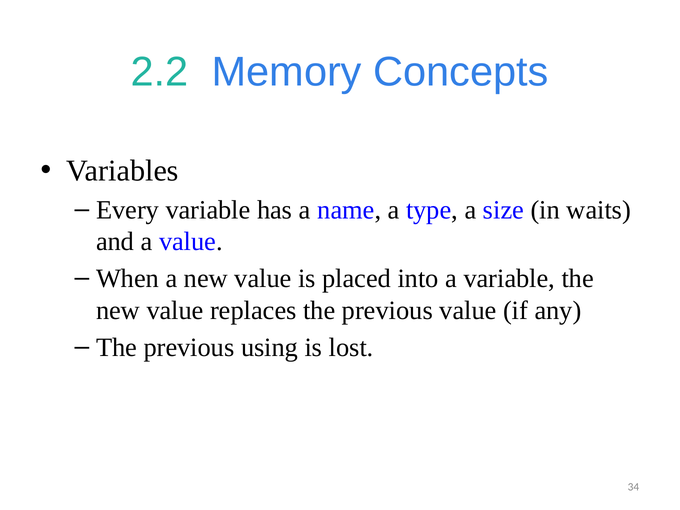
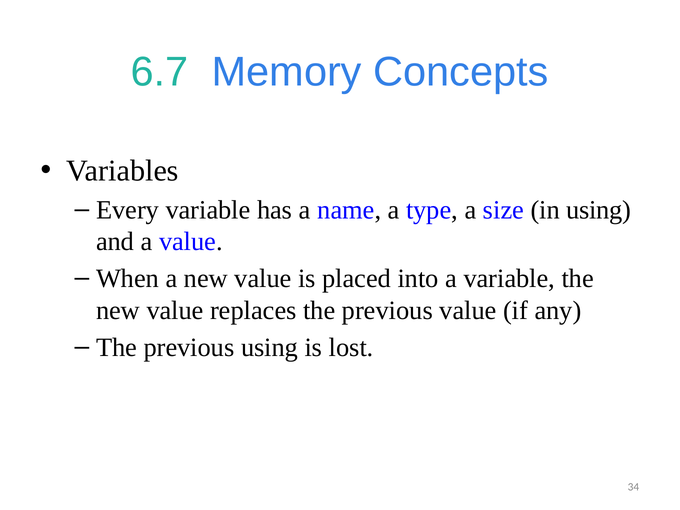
2.2: 2.2 -> 6.7 (160, 72)
in waits: waits -> using (599, 210)
